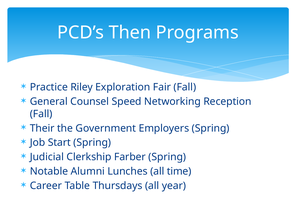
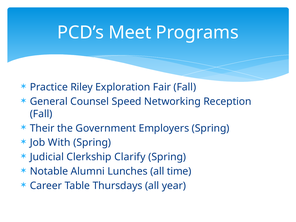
Then: Then -> Meet (130, 32)
Start: Start -> With (59, 143)
Farber: Farber -> Clarify (130, 157)
